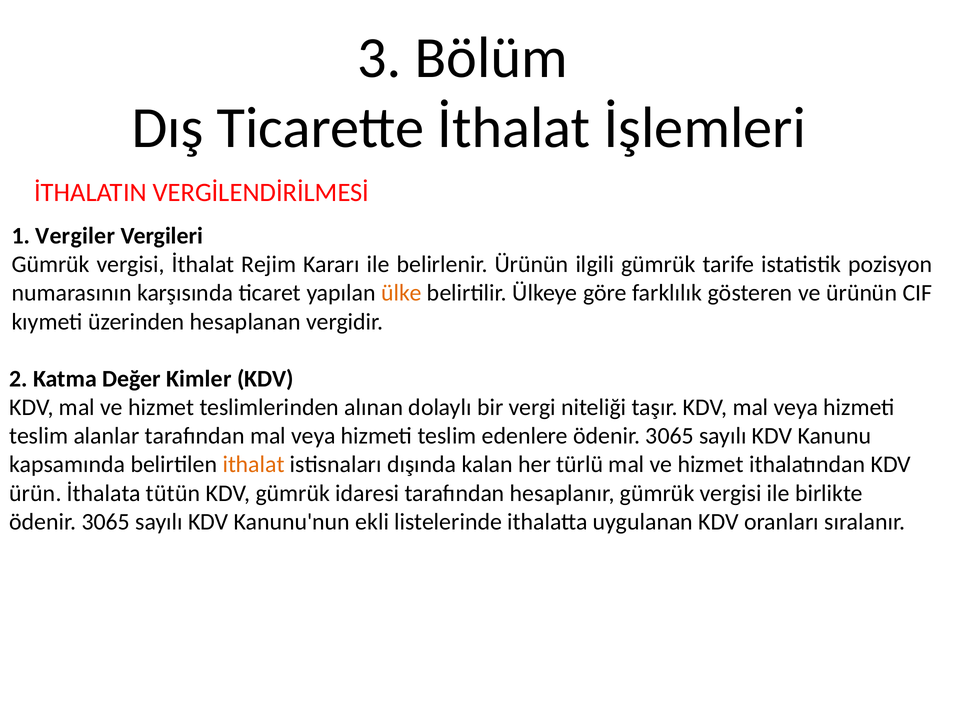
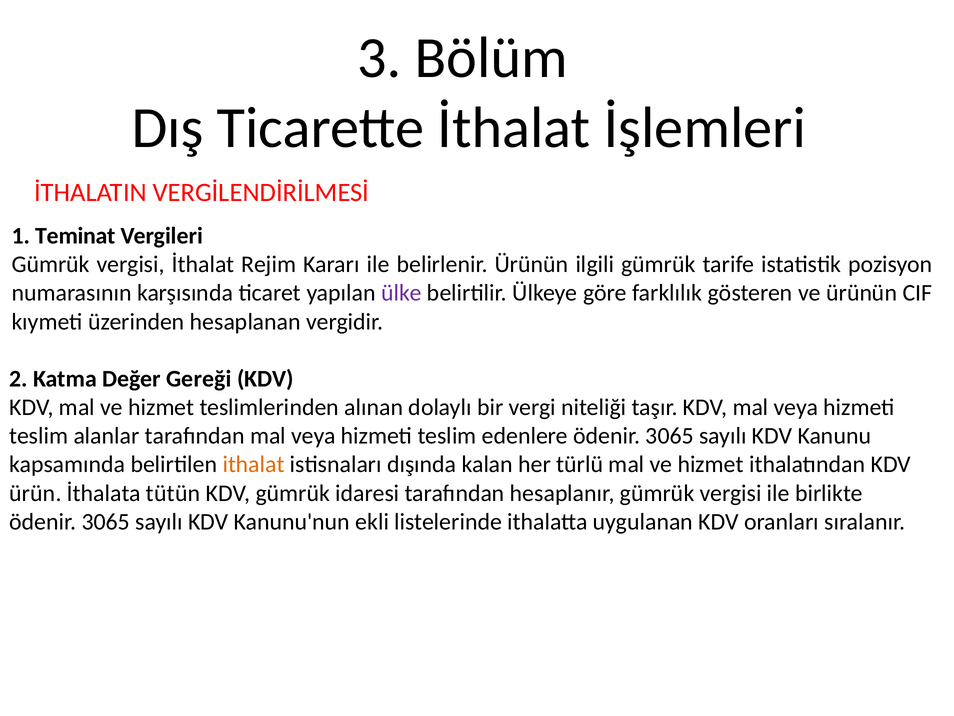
Vergiler: Vergiler -> Teminat (75, 236)
ülke colour: orange -> purple (402, 293)
Kimler: Kimler -> Gereği (199, 378)
